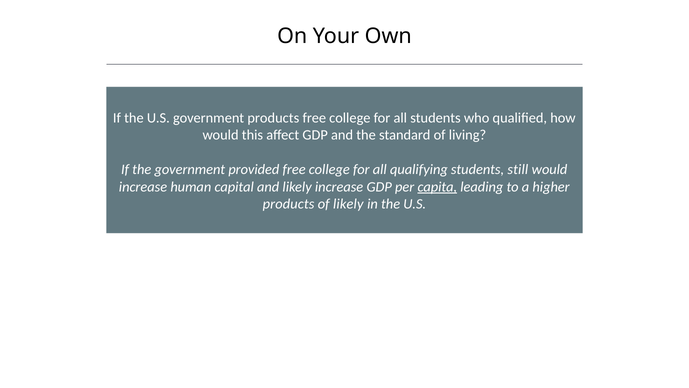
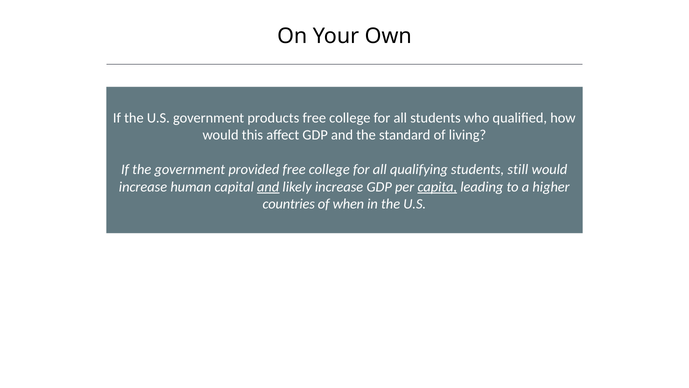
and underline: none -> present (268, 187)
products: products -> countries (289, 204)
of likely: likely -> when (348, 204)
